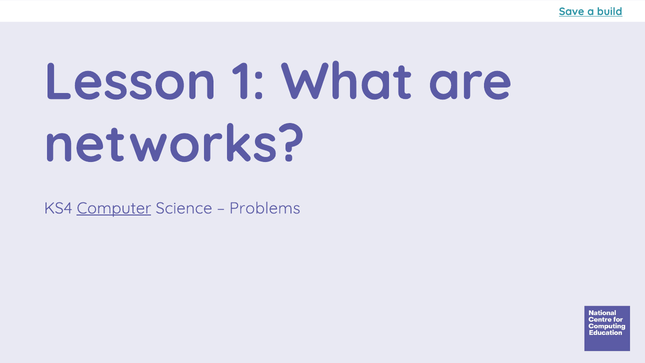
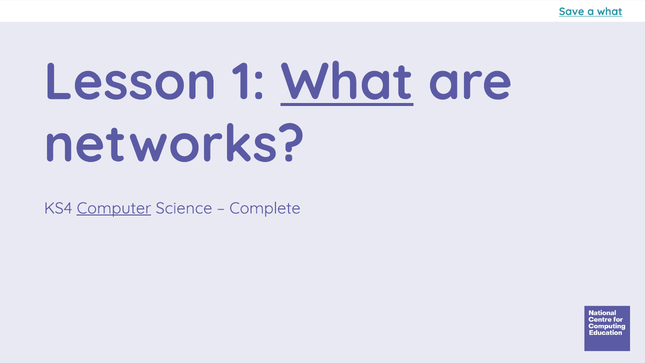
a build: build -> what (610, 12)
What underline: none -> present (347, 82)
Problems: Problems -> Complete (265, 208)
